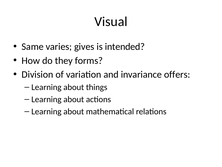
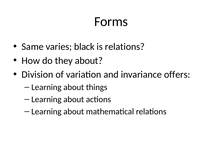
Visual: Visual -> Forms (111, 21)
gives: gives -> black (84, 47)
is intended: intended -> relations (125, 47)
they forms: forms -> about (89, 60)
